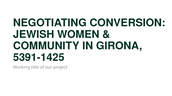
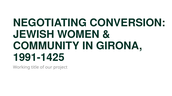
5391-1425: 5391-1425 -> 1991-1425 (39, 58)
